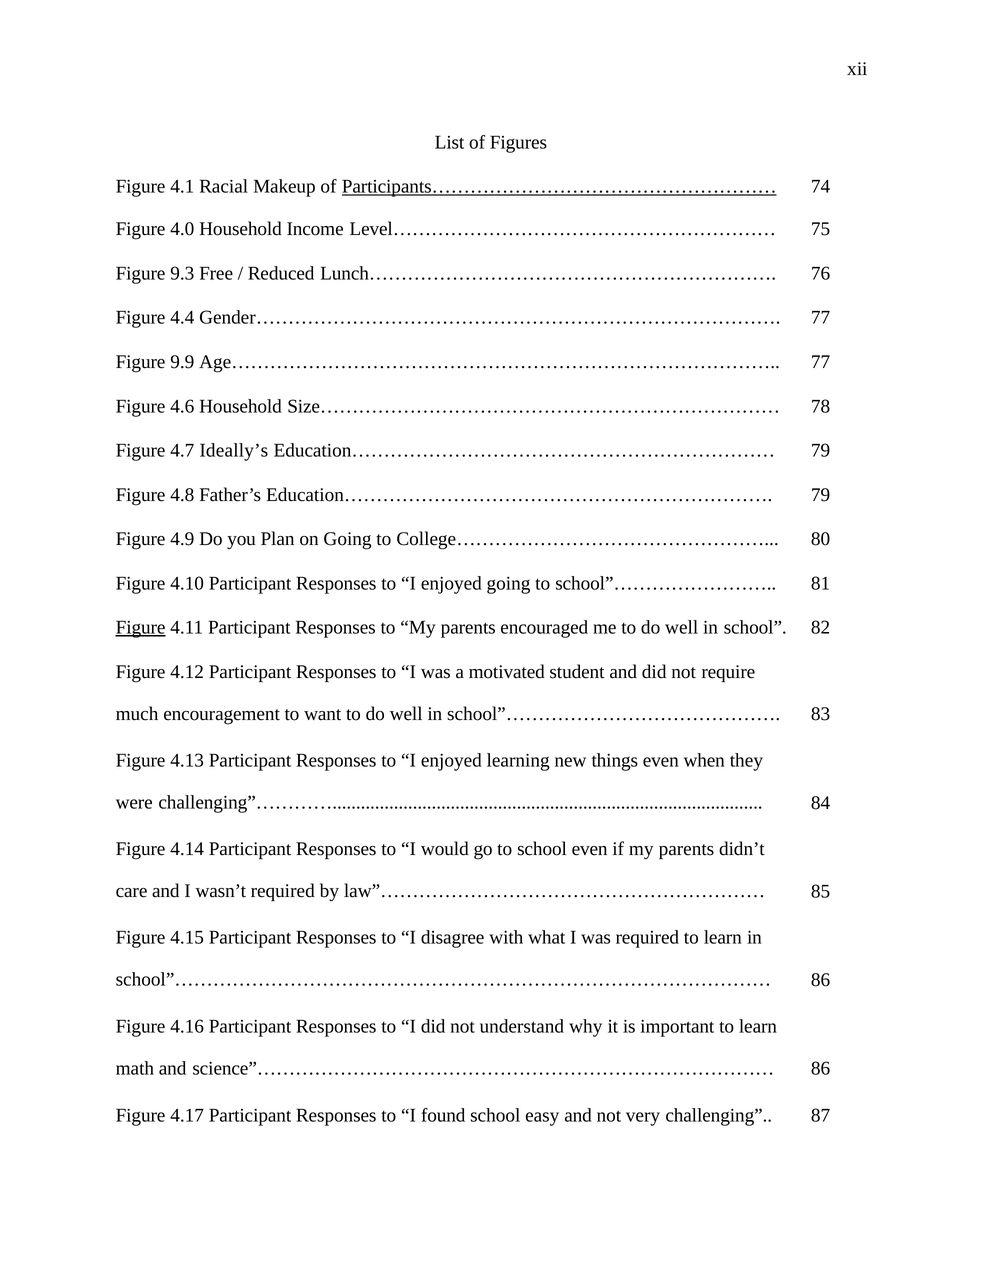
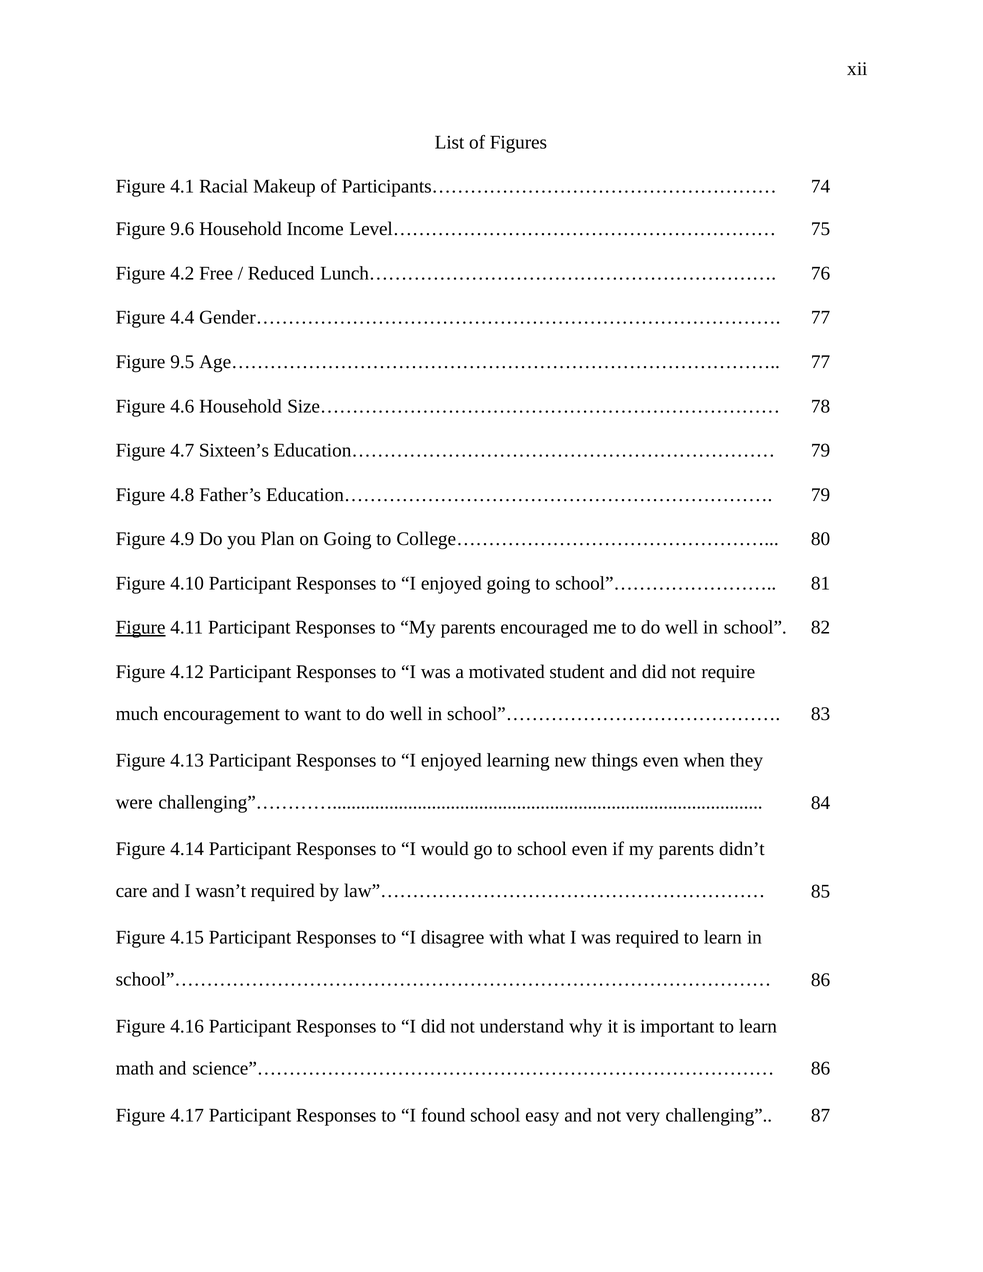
Participants……………………………………………… underline: present -> none (559, 187)
4.0: 4.0 -> 9.6 (182, 229)
9.3: 9.3 -> 4.2 (182, 273)
9.9: 9.9 -> 9.5 (182, 362)
Ideally’s: Ideally’s -> Sixteen’s (234, 451)
